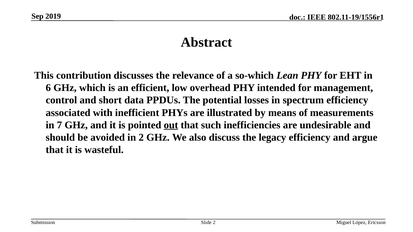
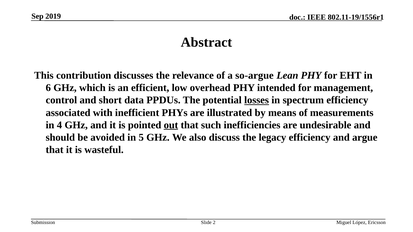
so-which: so-which -> so-argue (254, 76)
losses underline: none -> present (257, 100)
7: 7 -> 4 (59, 125)
in 2: 2 -> 5 (141, 138)
